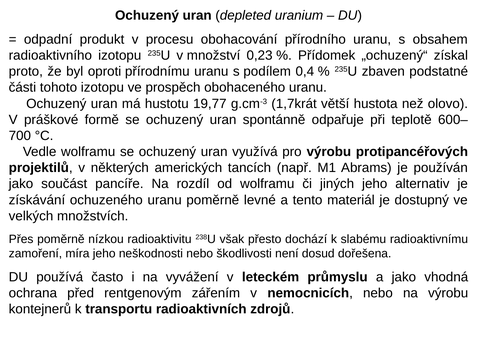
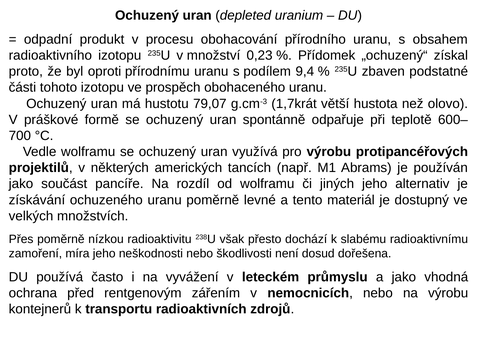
0,4: 0,4 -> 9,4 (305, 71)
19,77: 19,77 -> 79,07 (210, 104)
